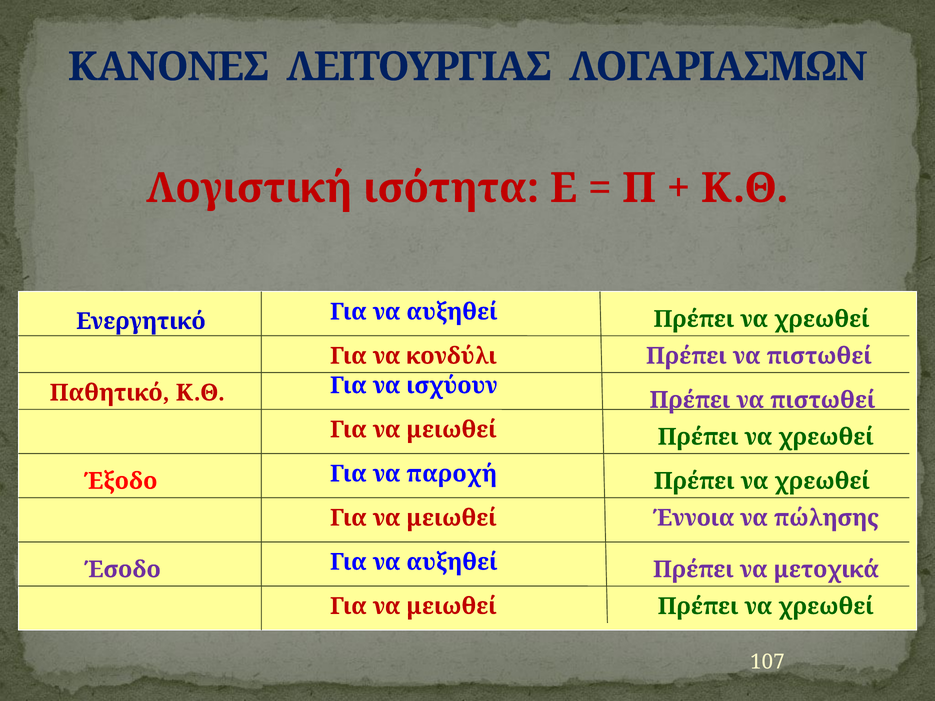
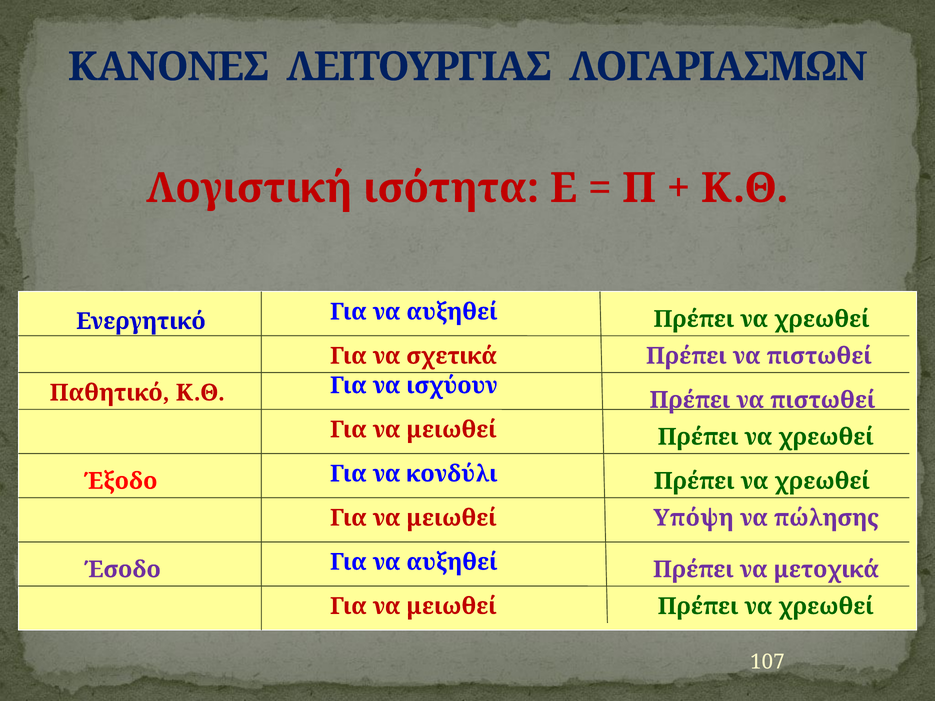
κονδύλι: κονδύλι -> σχετικά (452, 356)
παροχή: παροχή -> κονδύλι (452, 474)
Έννοια: Έννοια -> Υπόψη (694, 518)
